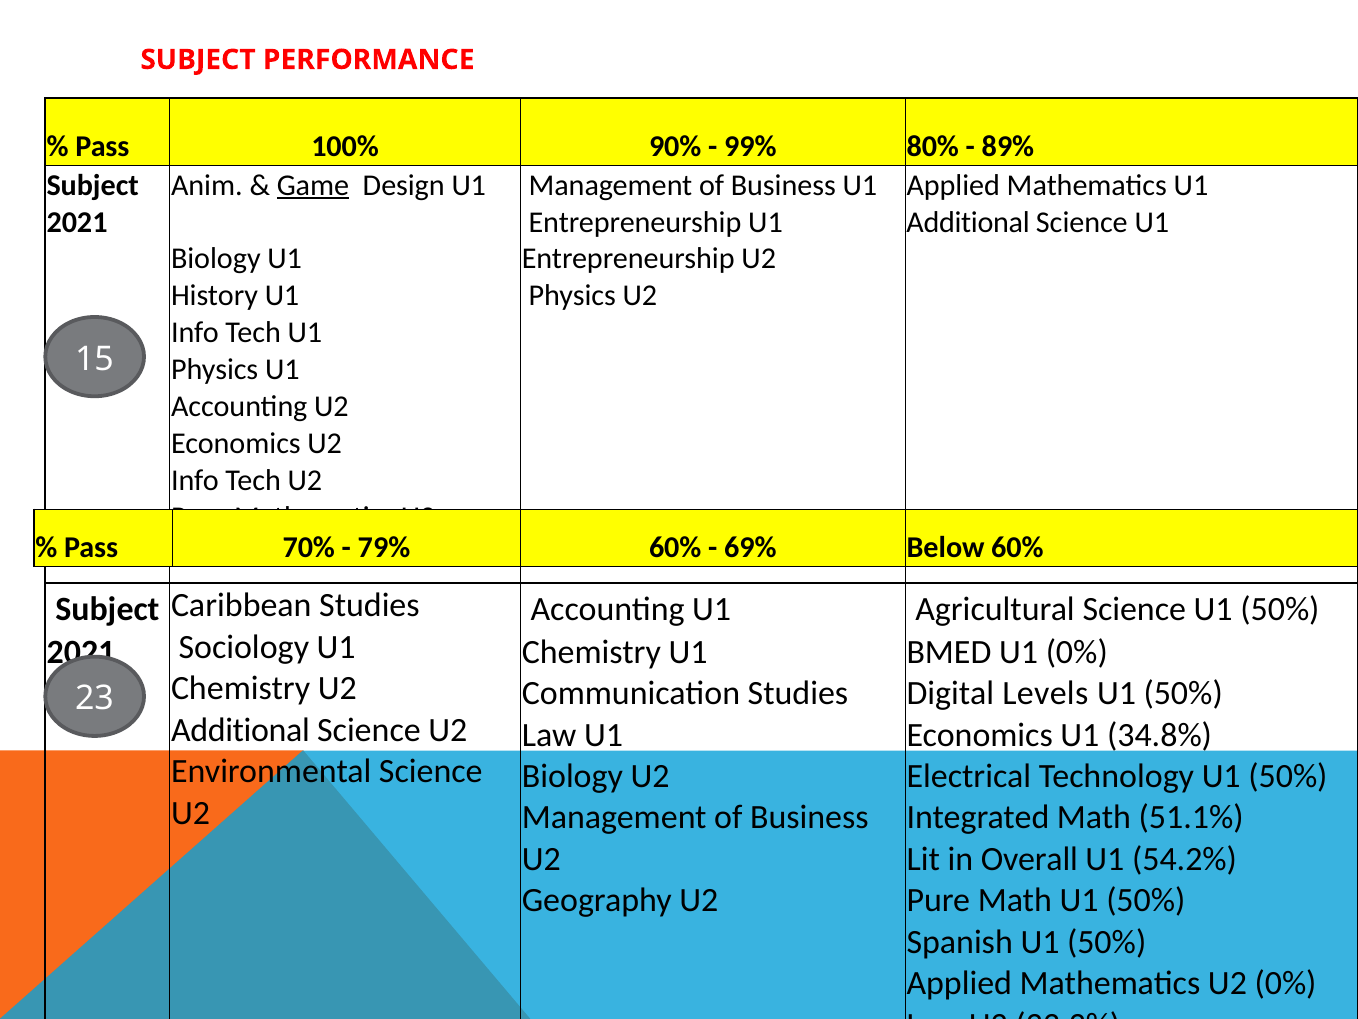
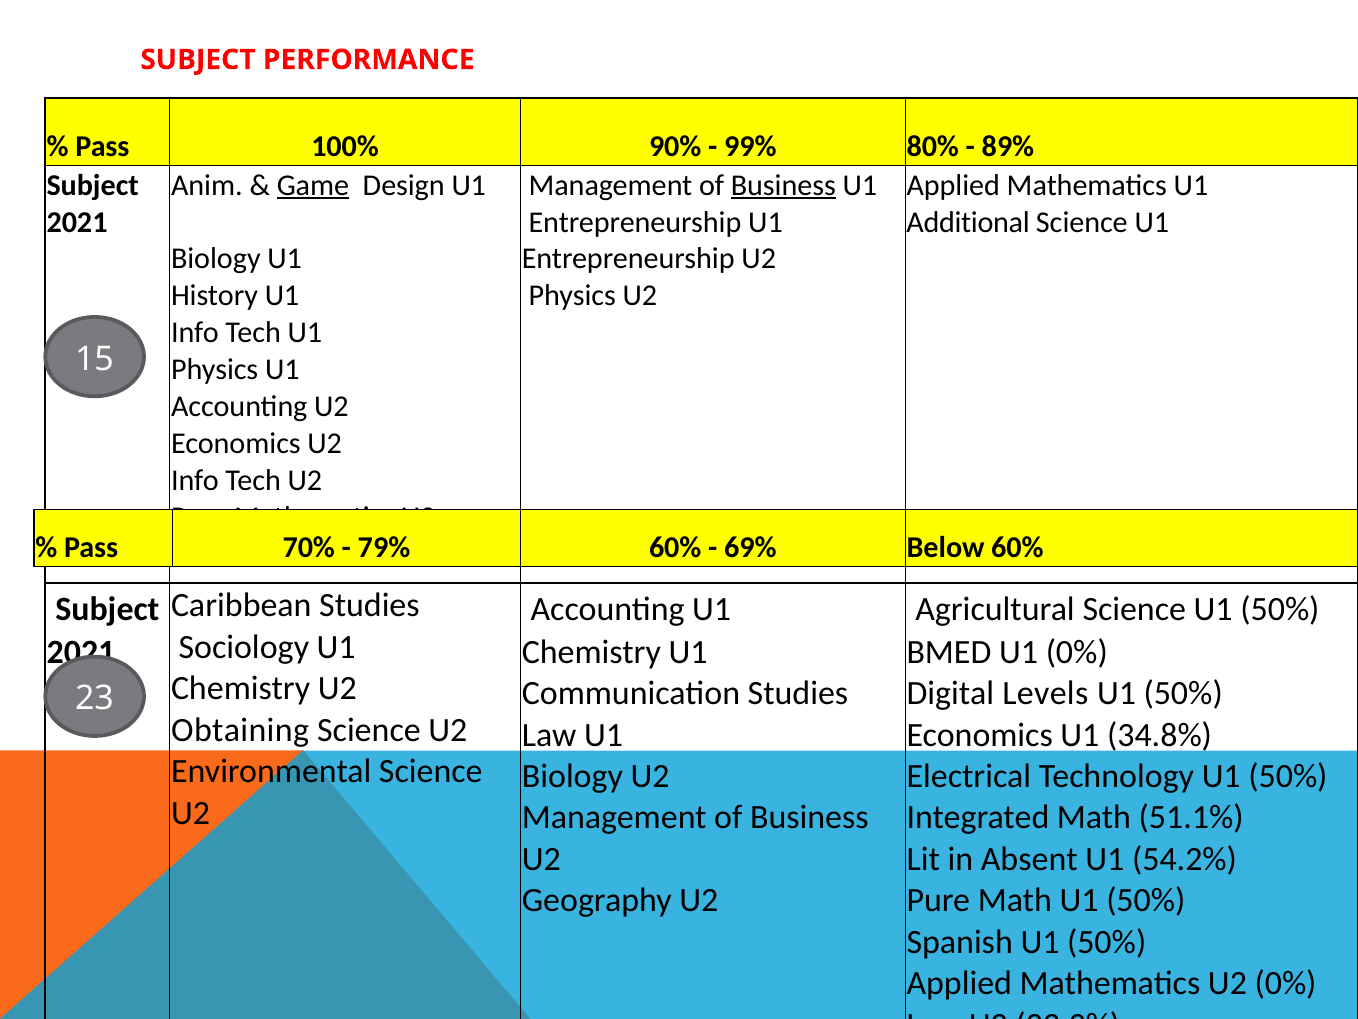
Business underline: none -> present (783, 185)
Additional: Additional -> Obtaining (240, 730)
Overall: Overall -> Absent (1029, 859)
